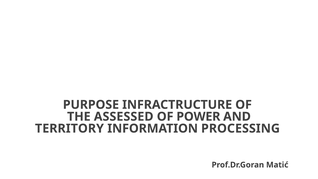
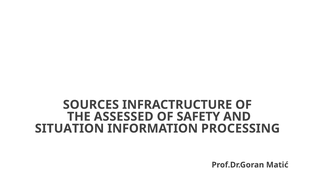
PURPOSE: PURPOSE -> SOURCES (91, 105)
POWER: POWER -> SAFETY (198, 117)
TERRITORY: TERRITORY -> SITUATION (69, 128)
